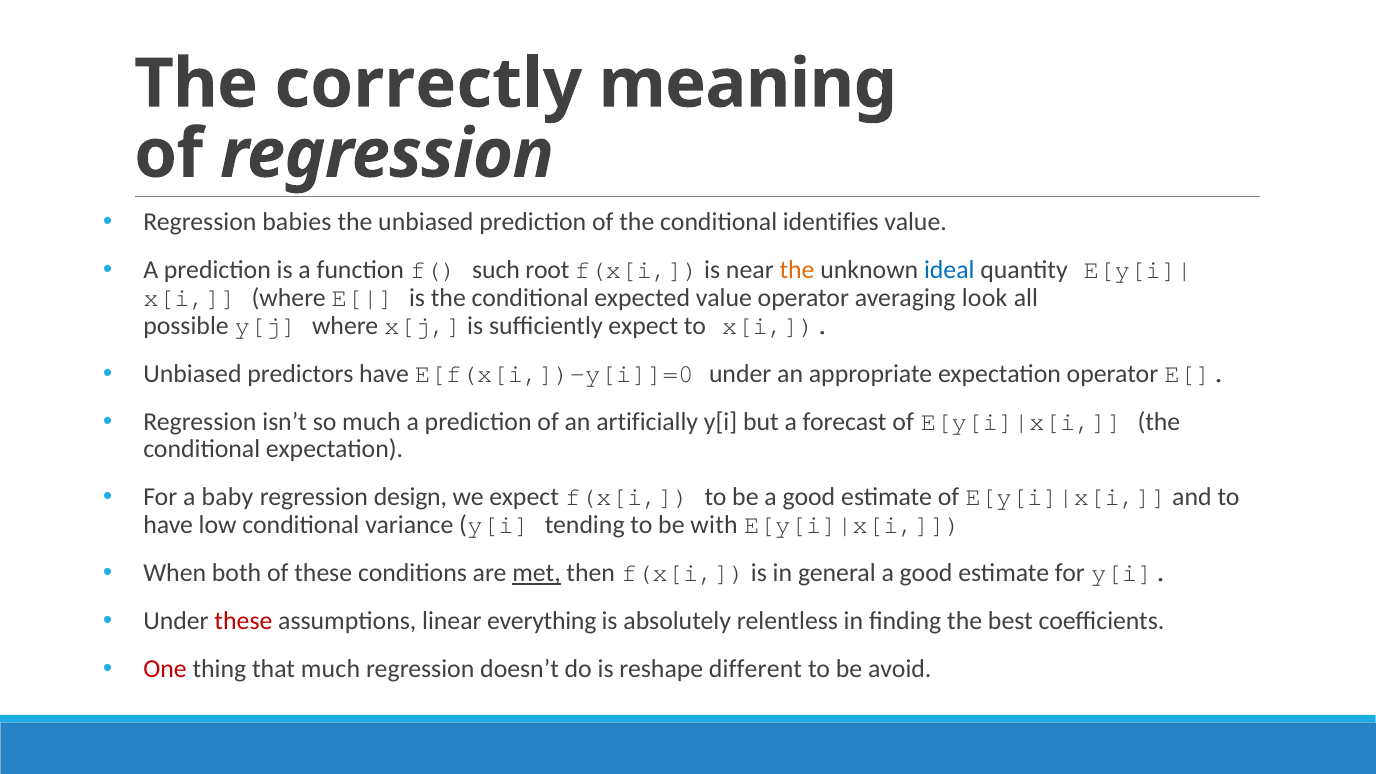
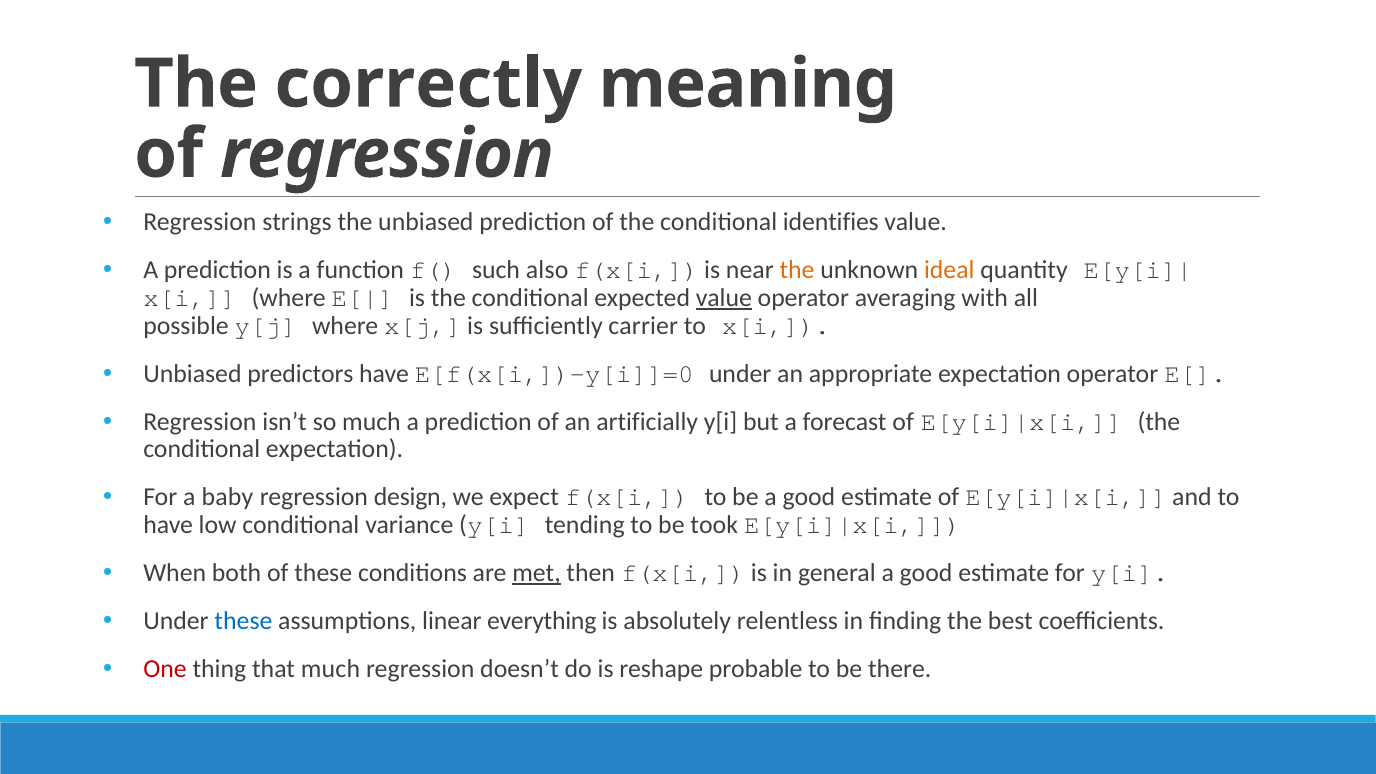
babies: babies -> strings (297, 222)
root: root -> also (547, 270)
ideal colour: blue -> orange (949, 270)
value underline: none -> present (724, 298)
look: look -> with (985, 298)
sufficiently expect: expect -> carrier (643, 326)
with: with -> took (714, 525)
these colour: red -> blue (243, 621)
different: different -> probable (756, 669)
avoid: avoid -> there (900, 669)
